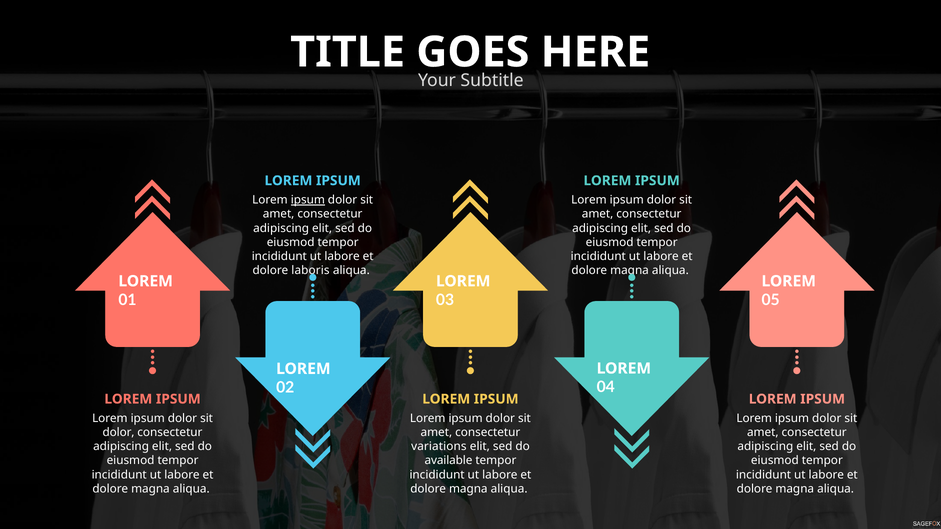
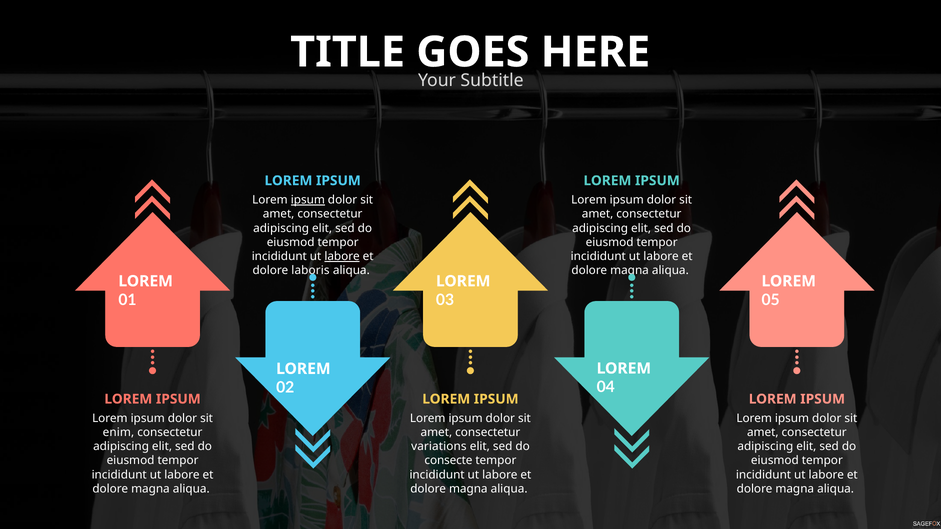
labore underline: none -> present (342, 256)
dolor: dolor -> enim (118, 433)
available: available -> consecte (448, 461)
